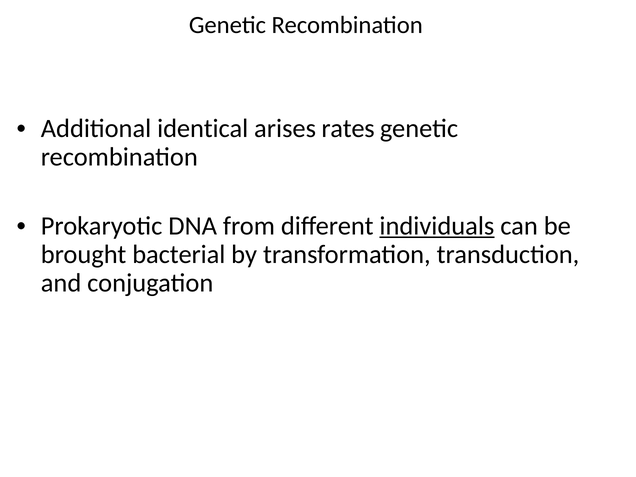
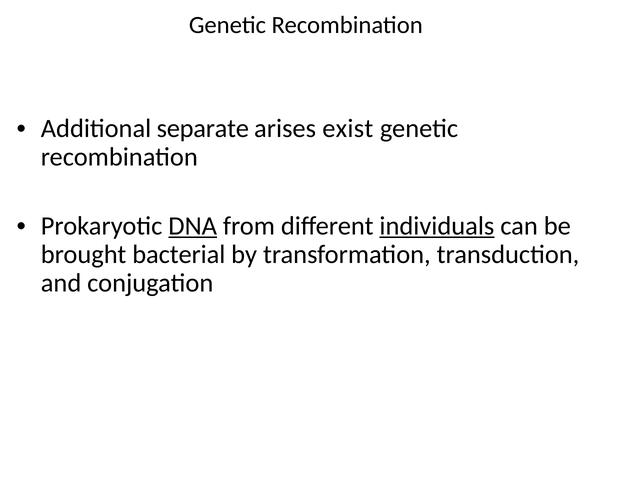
identical: identical -> separate (203, 129)
rates: rates -> exist (348, 129)
DNA underline: none -> present (193, 226)
